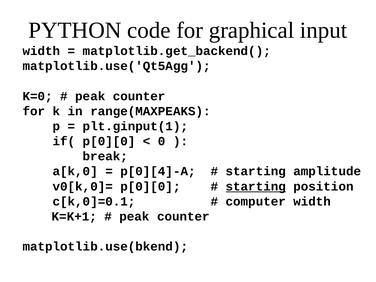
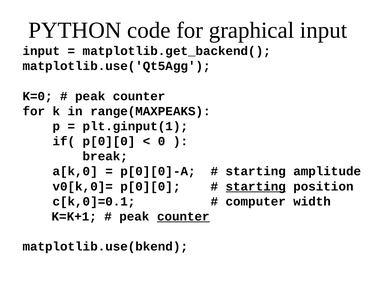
width: width -> input (41, 51)
p[0][4]-A: p[0][4]-A -> p[0][0]-A (158, 171)
counter underline: none -> present (183, 216)
